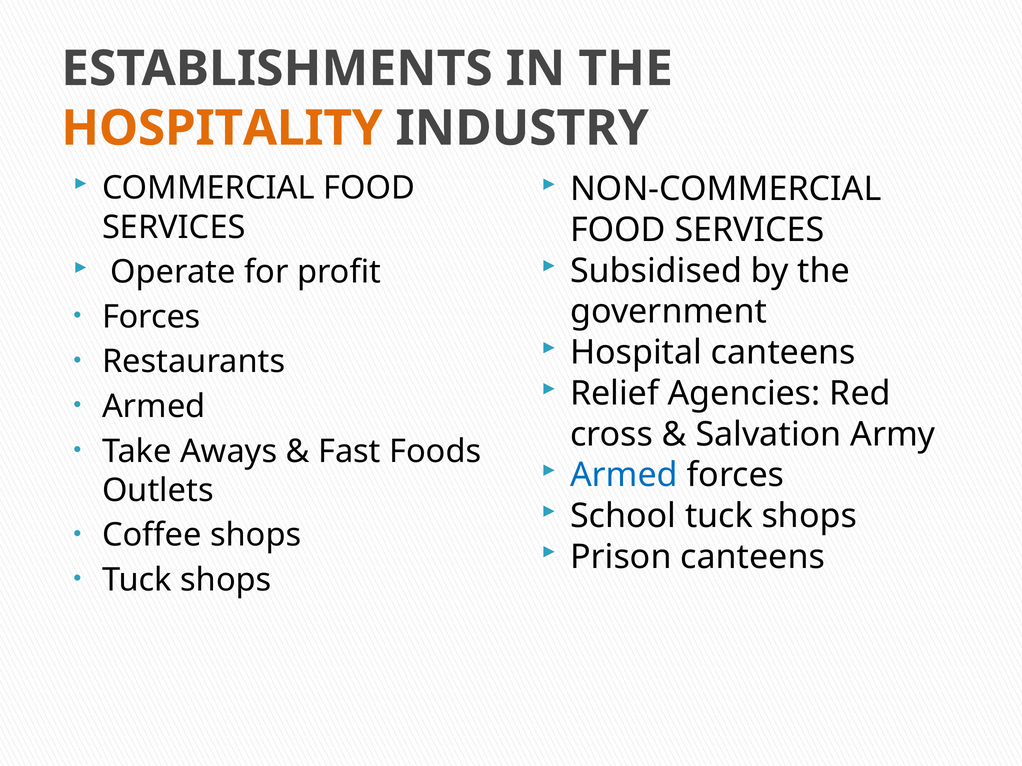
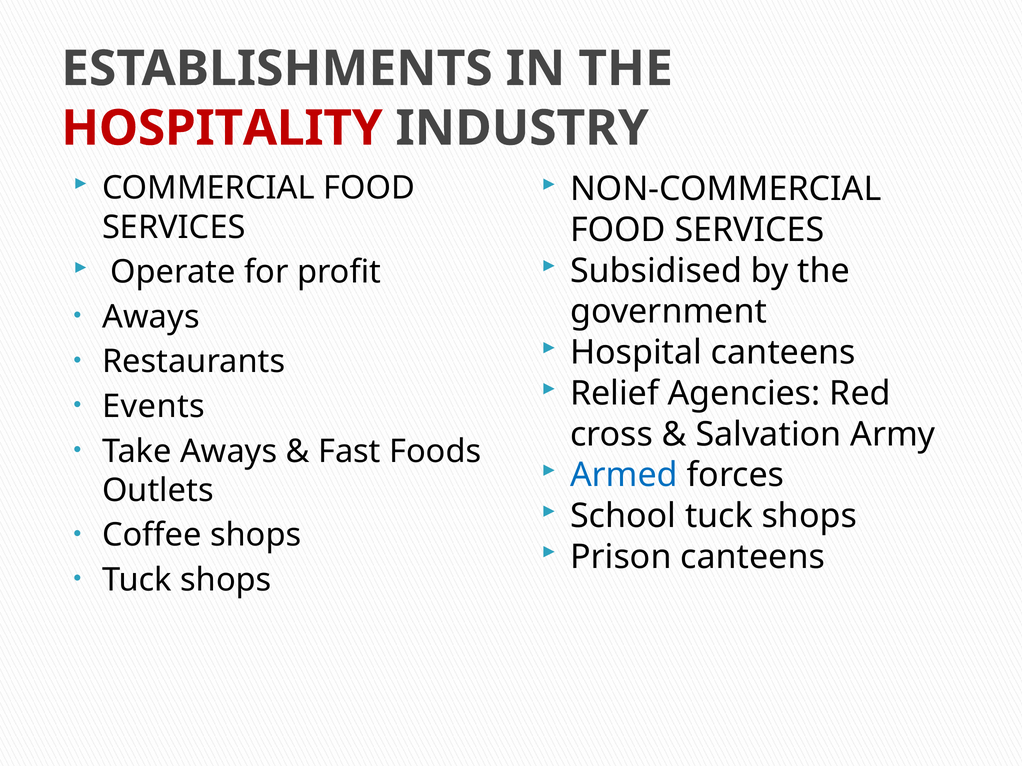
HOSPITALITY colour: orange -> red (222, 128)
Forces: Forces -> Aways (151, 317)
Armed: Armed -> Events (154, 407)
